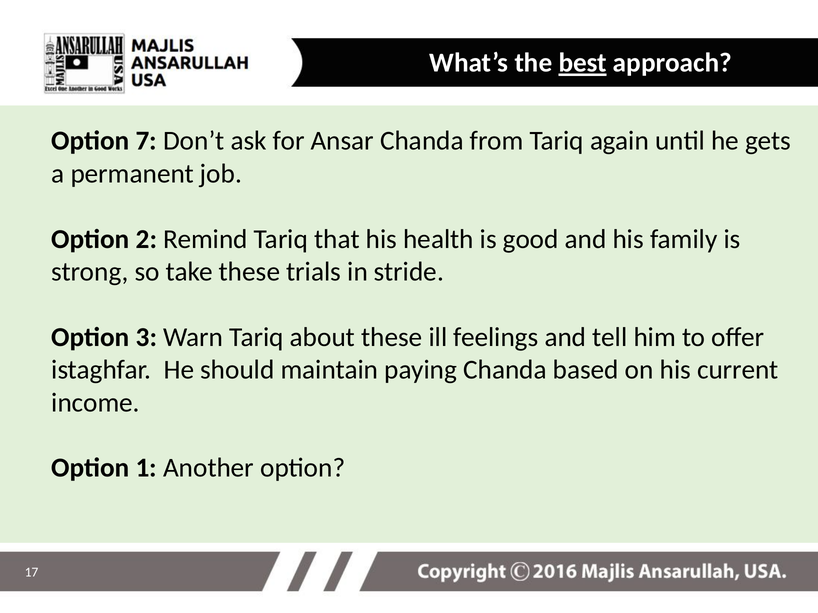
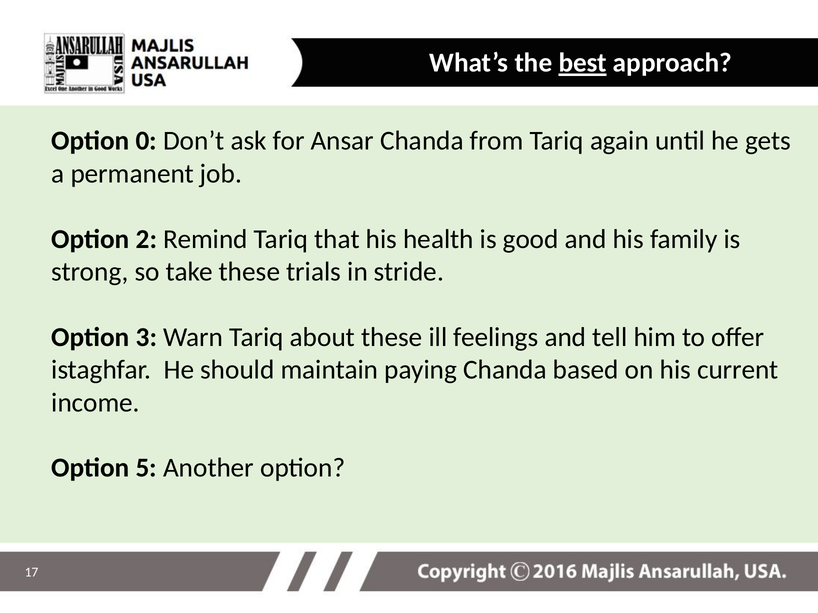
7: 7 -> 0 (146, 141)
1: 1 -> 5 (146, 468)
